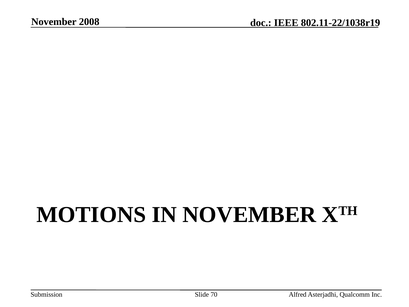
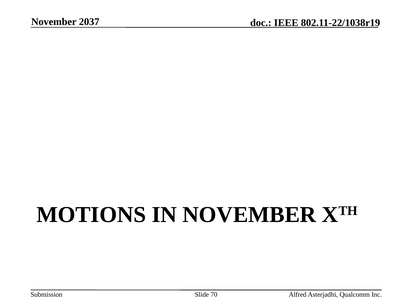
2008: 2008 -> 2037 (89, 22)
